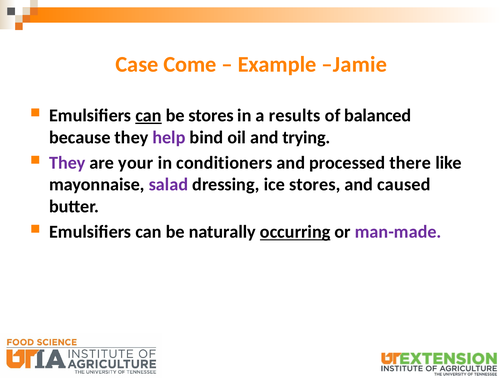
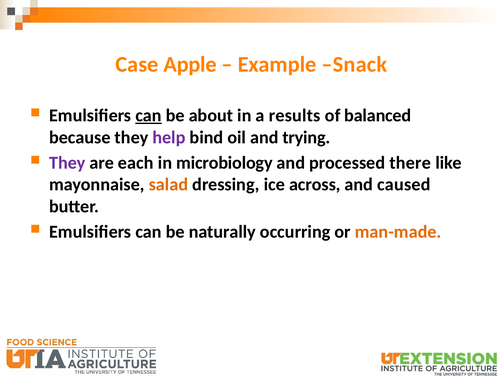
Come: Come -> Apple (190, 64)
Jamie: Jamie -> Snack (354, 64)
be stores: stores -> about (211, 115)
your: your -> each (136, 162)
conditioners: conditioners -> microbiology (224, 162)
salad colour: purple -> orange (168, 184)
ice stores: stores -> across (315, 184)
occurring underline: present -> none (295, 231)
man-made colour: purple -> orange (398, 231)
